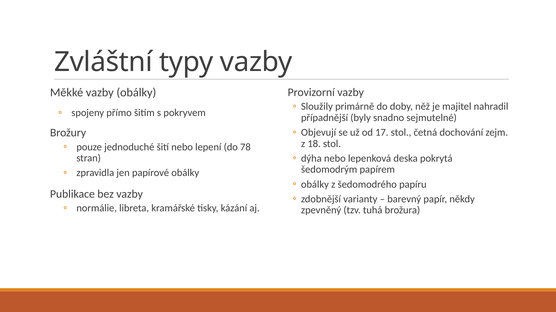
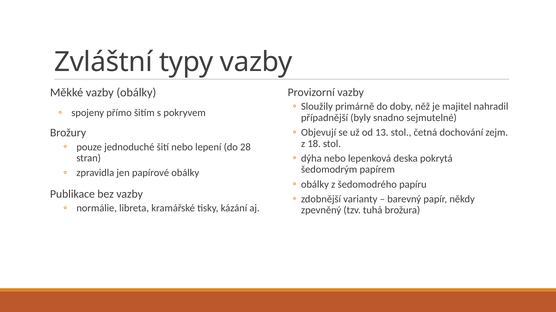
17: 17 -> 13 (382, 133)
78: 78 -> 28 (245, 147)
